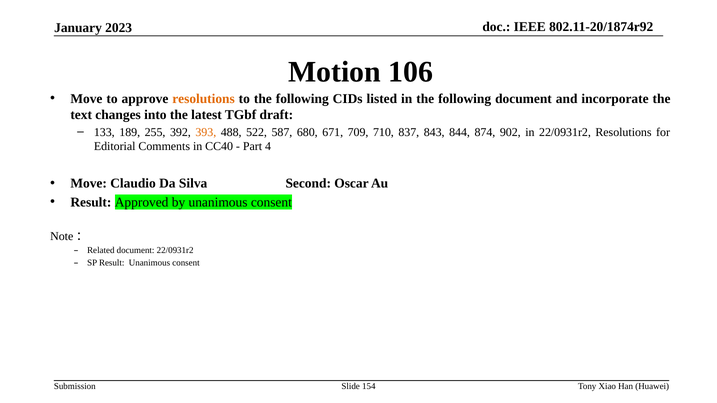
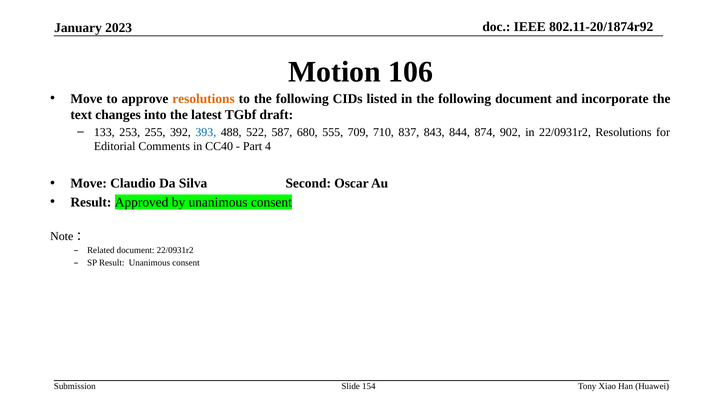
189: 189 -> 253 (130, 132)
393 colour: orange -> blue (206, 132)
671: 671 -> 555 (333, 132)
